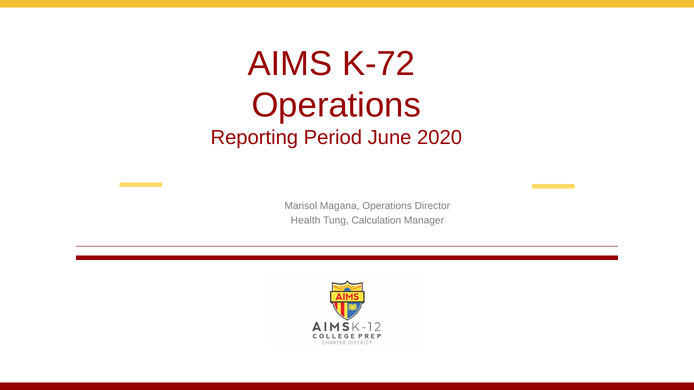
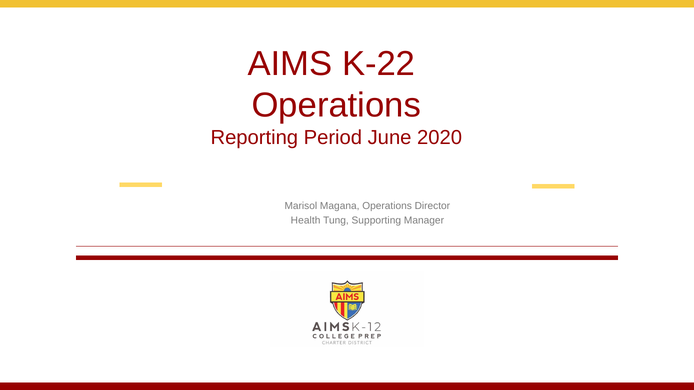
K-72: K-72 -> K-22 (379, 64)
Calculation: Calculation -> Supporting (376, 220)
